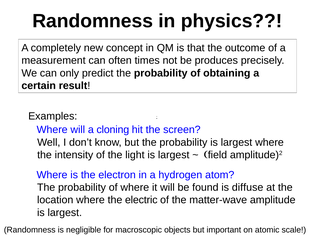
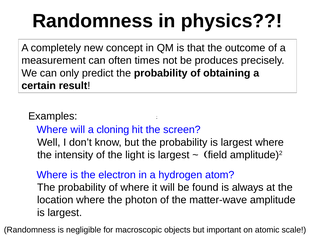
diffuse: diffuse -> always (248, 188)
electric: electric -> photon (141, 200)
